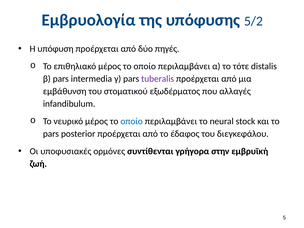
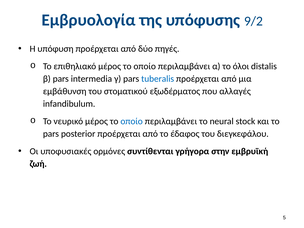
5/2: 5/2 -> 9/2 (253, 21)
τότε: τότε -> όλοι (241, 66)
tuberalis colour: purple -> blue (158, 79)
